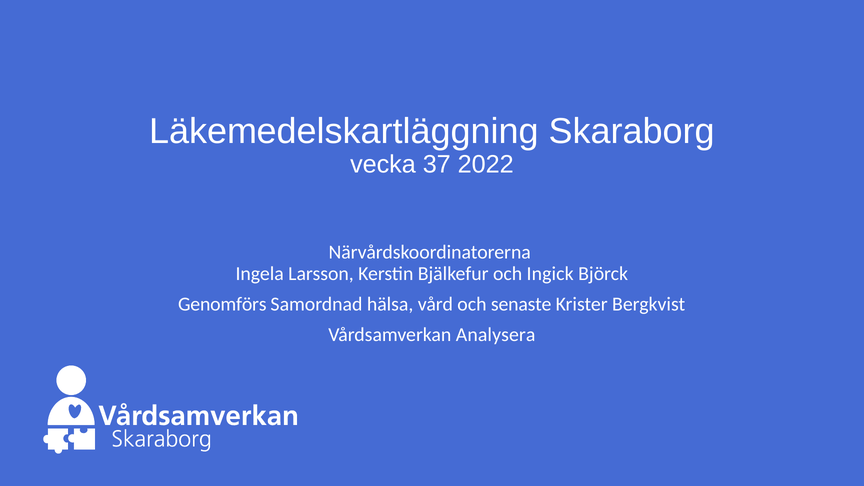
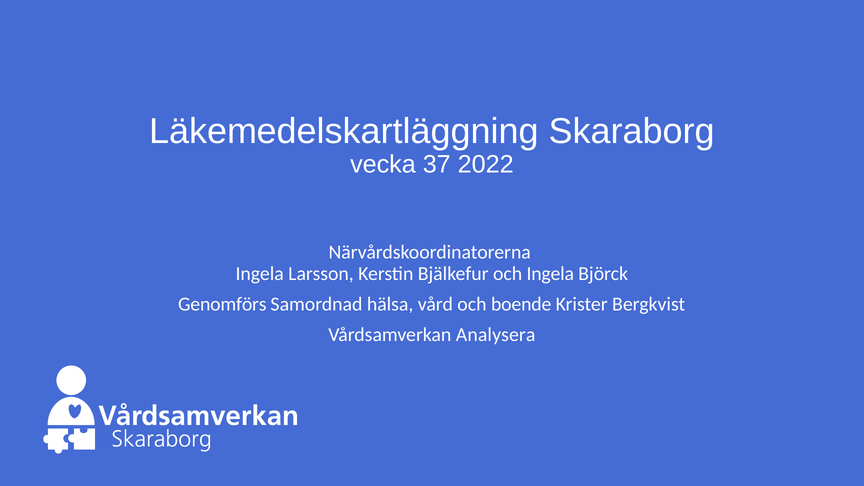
och Ingick: Ingick -> Ingela (550, 274)
senaste: senaste -> boende (521, 304)
